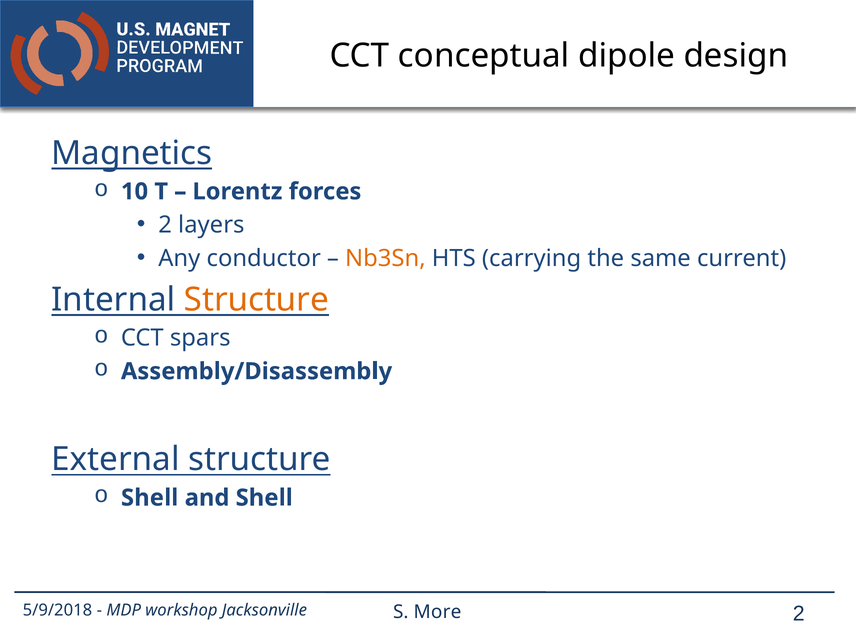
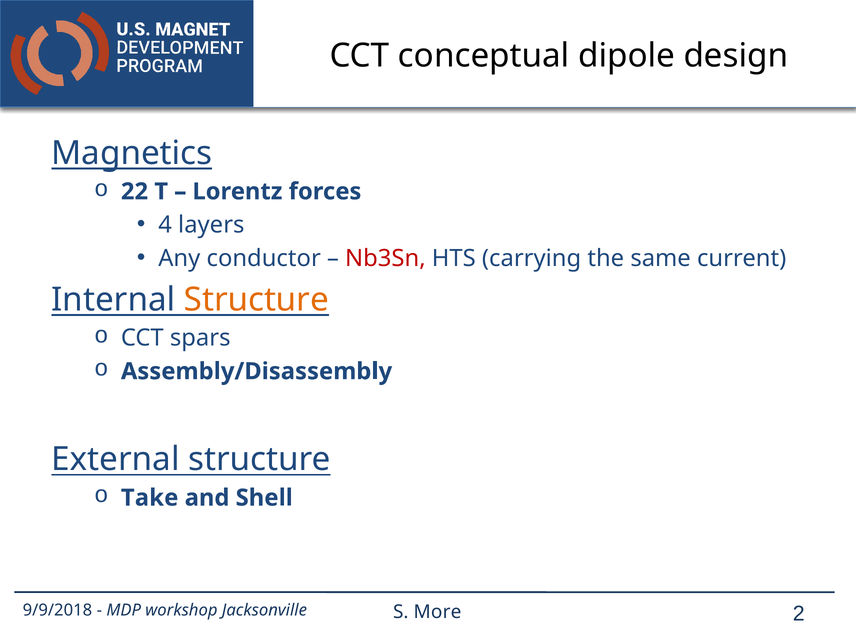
10: 10 -> 22 (135, 192)
2: 2 -> 4 (165, 225)
Nb3Sn colour: orange -> red (385, 258)
Shell: Shell -> Take (150, 498)
5/9/2018: 5/9/2018 -> 9/9/2018 (57, 610)
